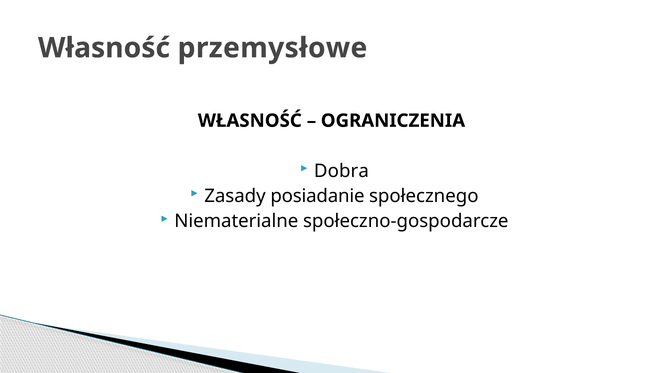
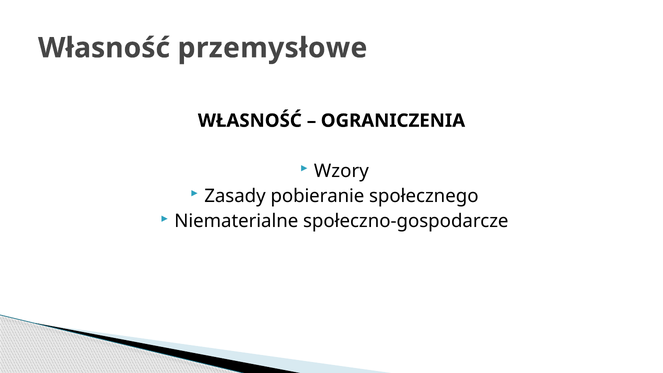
Dobra: Dobra -> Wzory (341, 171)
posiadanie: posiadanie -> pobieranie (317, 196)
